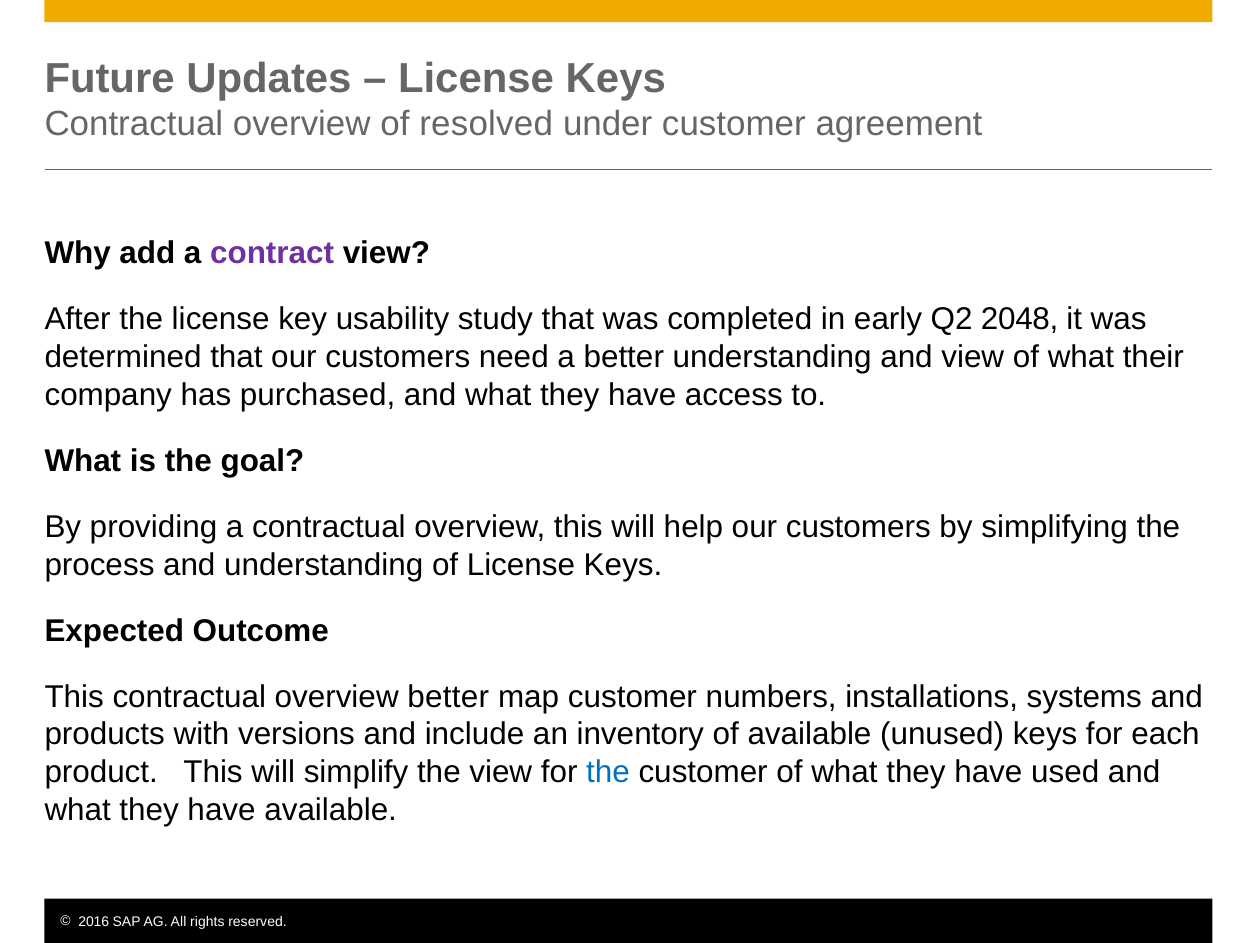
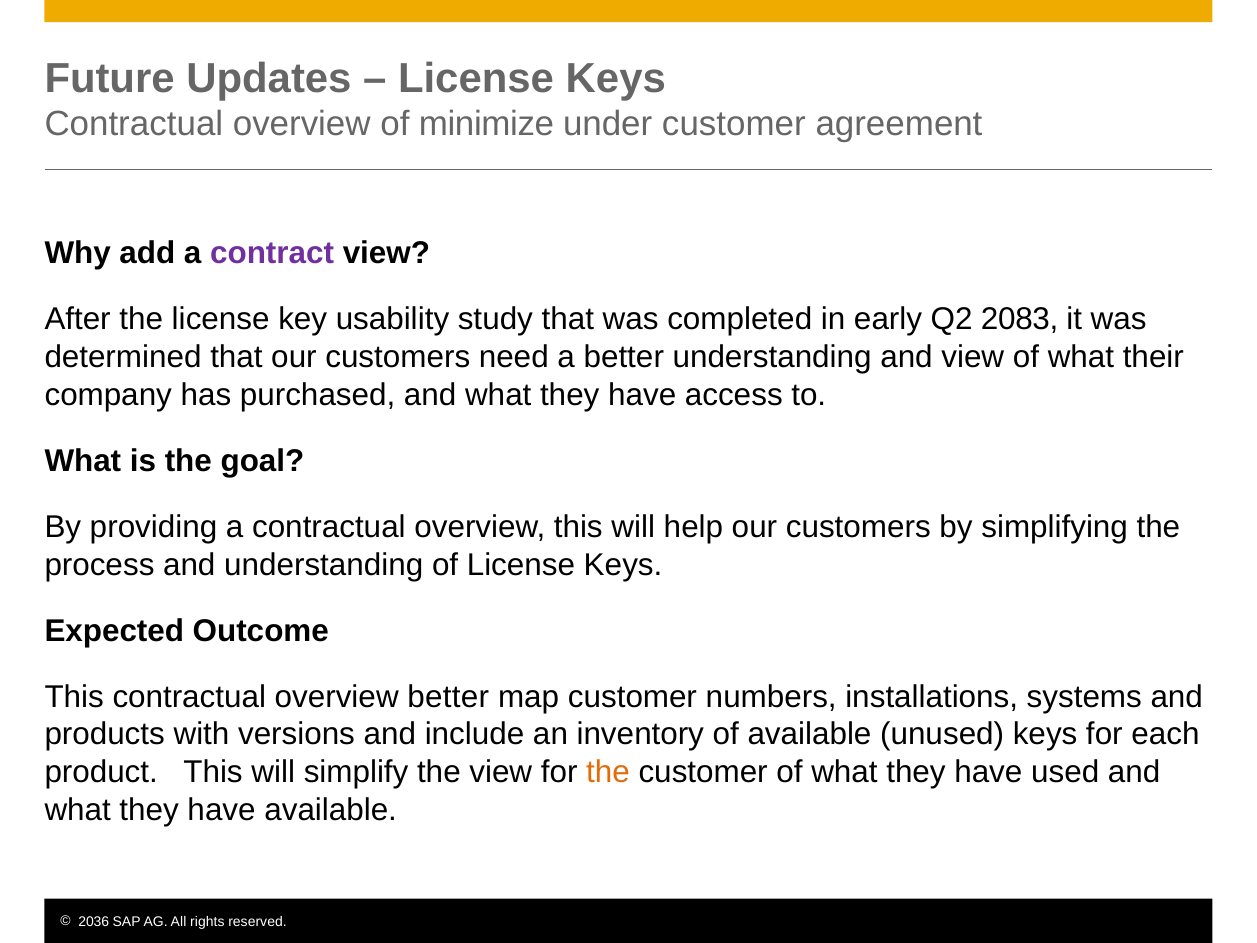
resolved: resolved -> minimize (486, 124)
2048: 2048 -> 2083 (1020, 319)
the colour: blue -> orange (608, 772)
2016: 2016 -> 2036 (94, 922)
